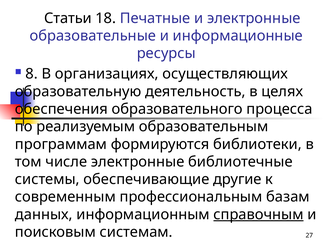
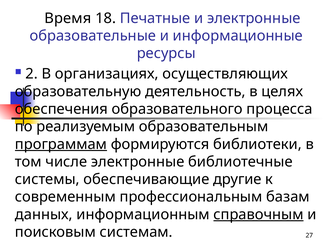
Статьи: Статьи -> Время (68, 18)
8: 8 -> 2 (32, 74)
программам underline: none -> present (61, 144)
